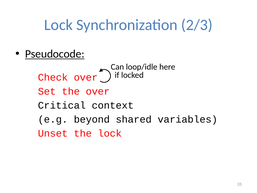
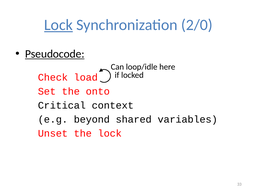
Lock underline: none -> present (58, 25)
2/3: 2/3 -> 2/0 (197, 25)
Check over: over -> load (86, 77)
the over: over -> onto (98, 91)
